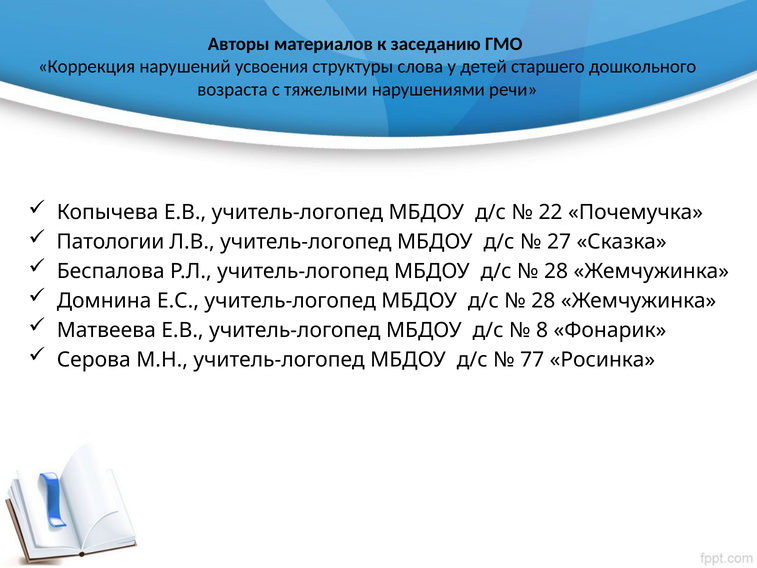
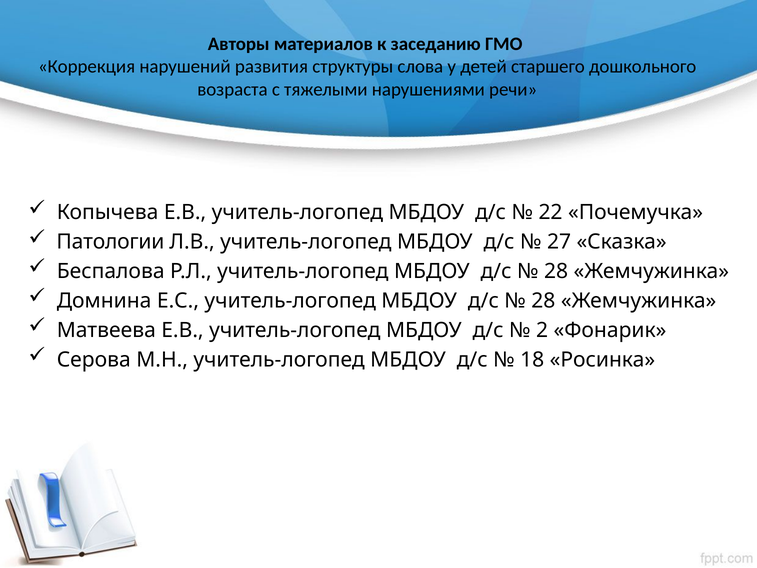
усвоения: усвоения -> развития (271, 67)
8: 8 -> 2 (542, 330)
77: 77 -> 18 (532, 360)
